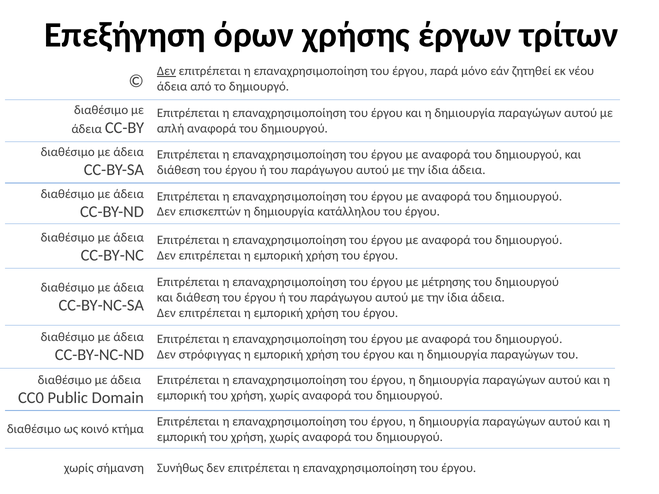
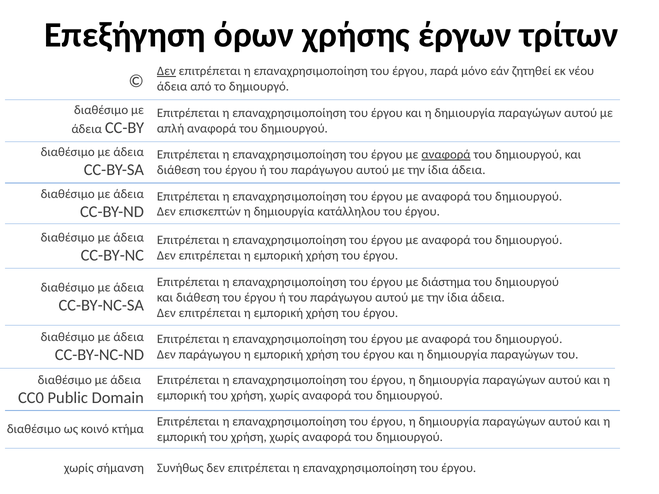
αναφορά underline: none -> present (446, 155)
μέτρησης: μέτρησης -> διάστημα (446, 282)
Δεν στρόφιγγας: στρόφιγγας -> παράγωγου (210, 355)
